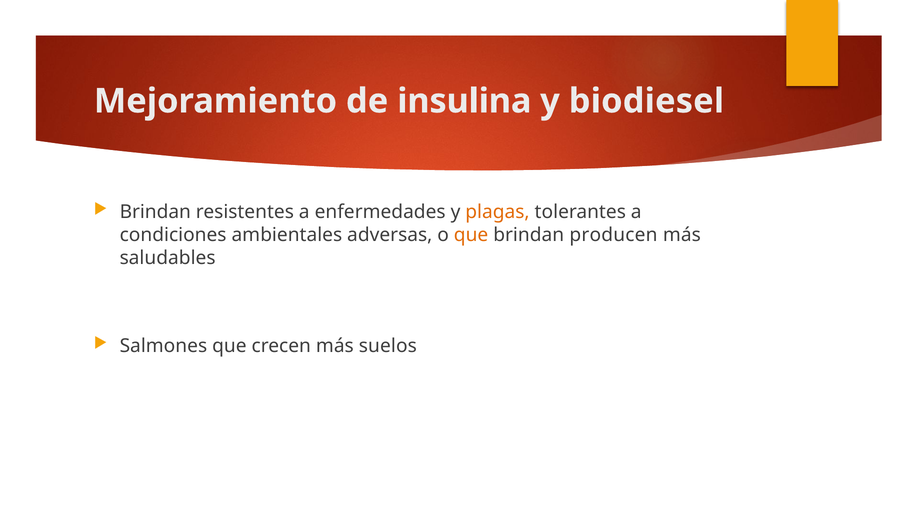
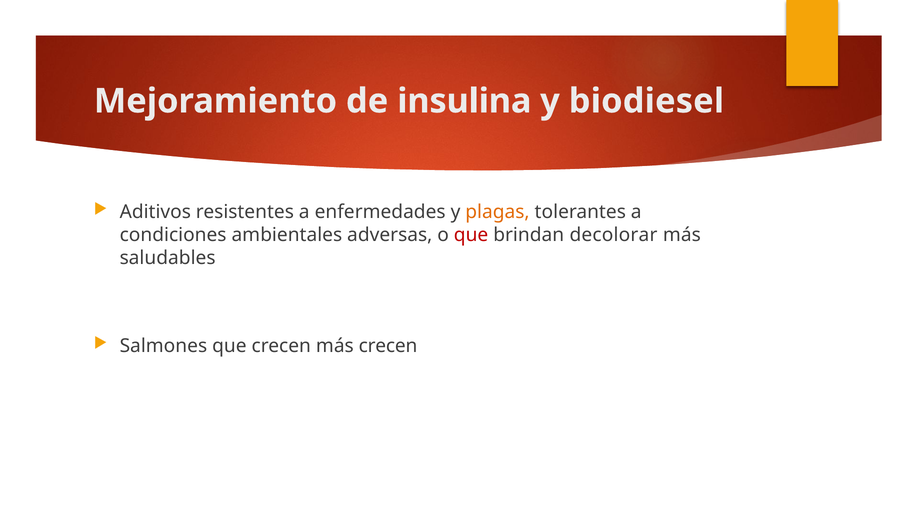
Brindan: Brindan -> Aditivos (155, 212)
que colour: orange -> red (471, 235)
producen: producen -> decolorar (613, 235)
más suelos: suelos -> crecen (388, 346)
